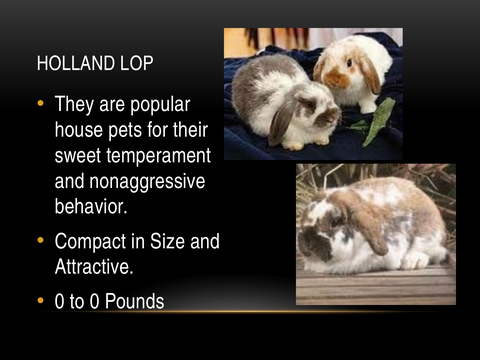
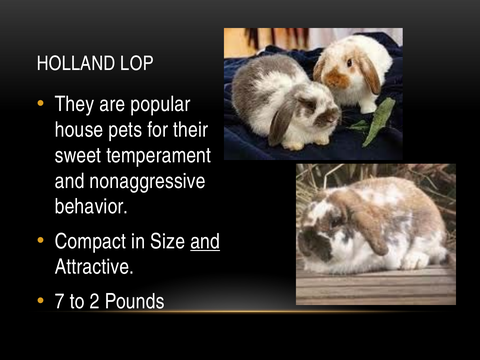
and underline: none -> present (205, 241)
0: 0 -> 7 (60, 301)
to 0: 0 -> 2 (95, 301)
